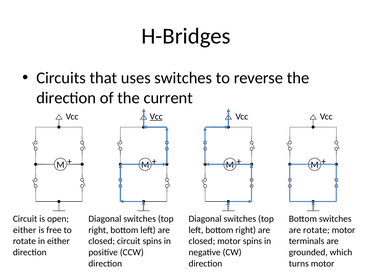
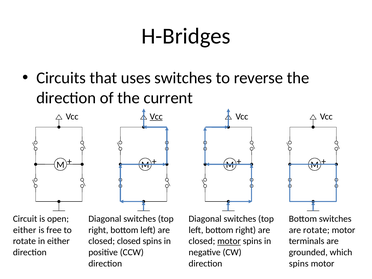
closed circuit: circuit -> closed (129, 241)
motor underline: none -> present (229, 241)
turns: turns -> spins (299, 263)
